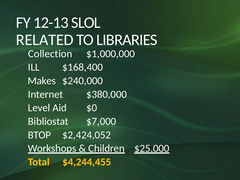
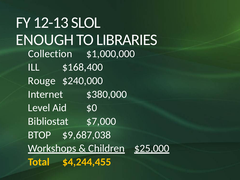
RELATED: RELATED -> ENOUGH (45, 40)
Makes: Makes -> Rouge (42, 81)
$2,424,052: $2,424,052 -> $9,687,038 (87, 135)
